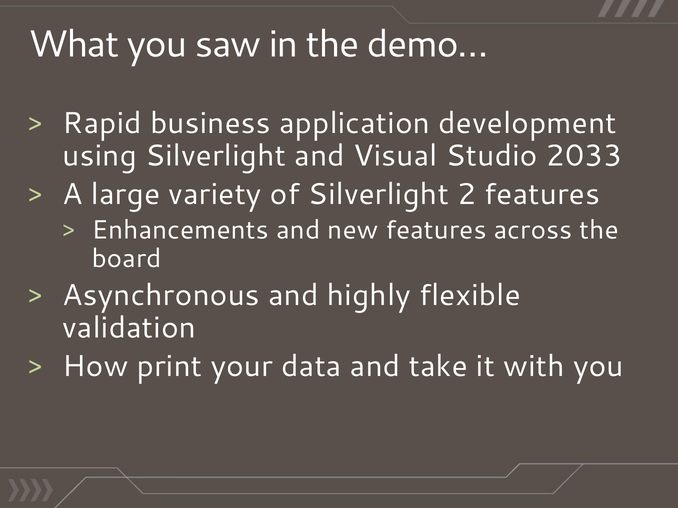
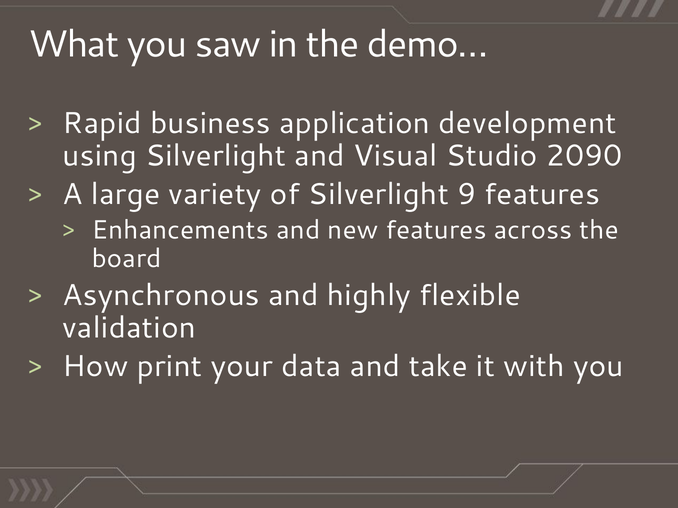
2033: 2033 -> 2090 (584, 156)
2: 2 -> 9 (467, 195)
